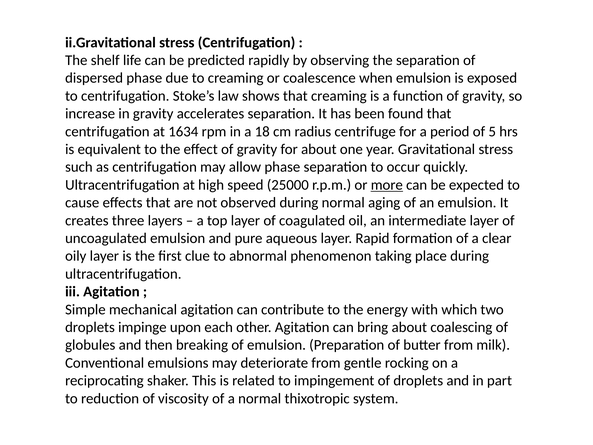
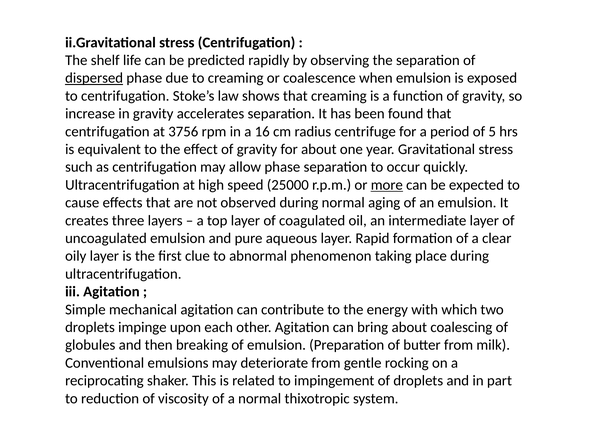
dispersed underline: none -> present (94, 78)
1634: 1634 -> 3756 (183, 131)
18: 18 -> 16 (262, 131)
